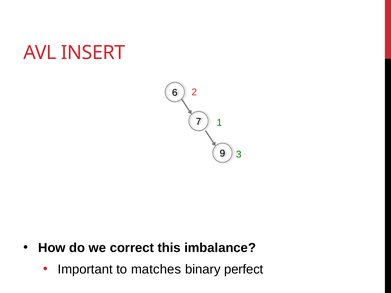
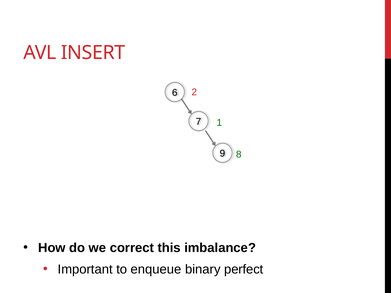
3: 3 -> 8 (239, 155)
matches: matches -> enqueue (156, 269)
